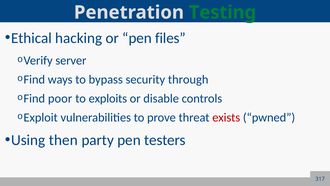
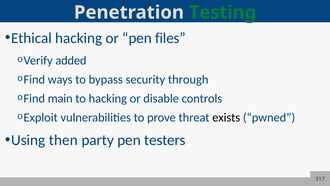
server: server -> added (71, 60)
poor: poor -> main (60, 98)
to exploits: exploits -> hacking (108, 98)
exists colour: red -> black (226, 117)
